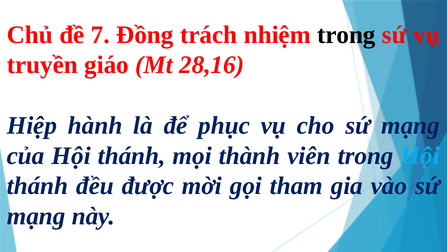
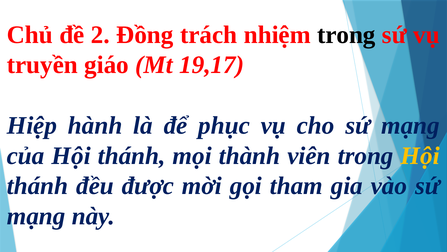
7: 7 -> 2 (100, 35)
28,16: 28,16 -> 19,17 (212, 65)
Hội colour: light blue -> yellow (420, 155)
